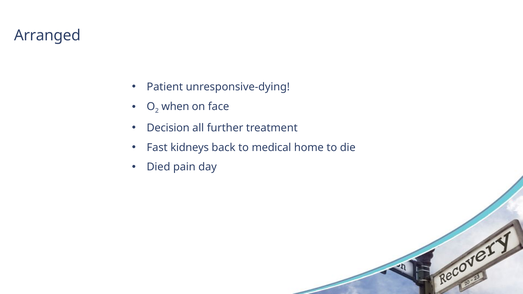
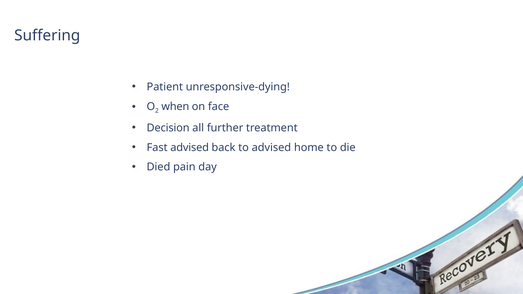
Arranged: Arranged -> Suffering (47, 35)
Fast kidneys: kidneys -> advised (190, 148)
to medical: medical -> advised (271, 148)
